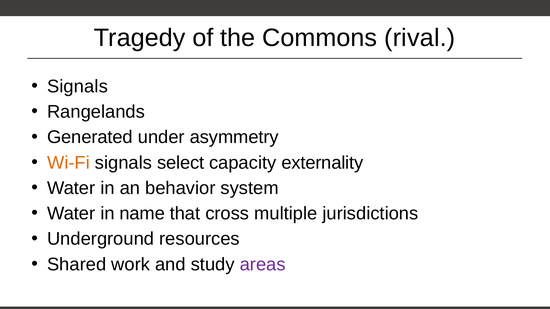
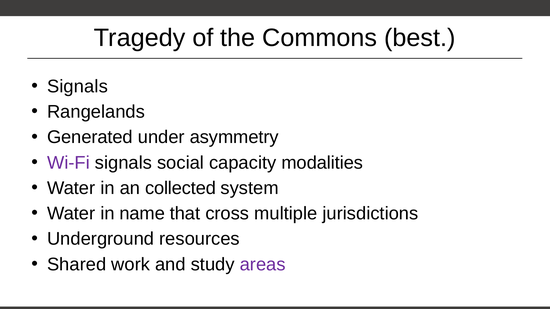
rival: rival -> best (420, 38)
Wi-Fi colour: orange -> purple (68, 163)
select: select -> social (181, 163)
externality: externality -> modalities (322, 163)
behavior: behavior -> collected (180, 188)
